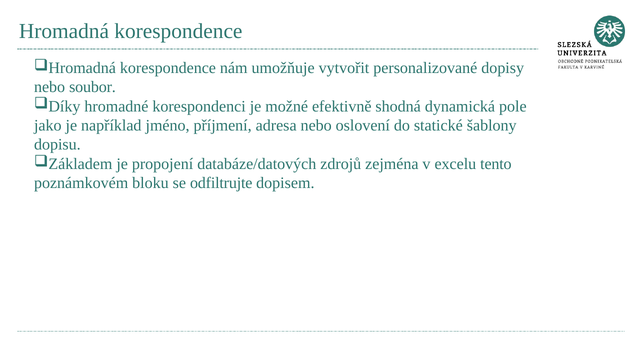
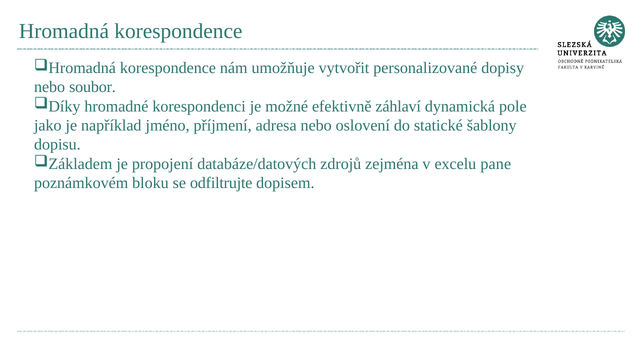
shodná: shodná -> záhlaví (398, 106)
tento: tento -> pane (496, 164)
